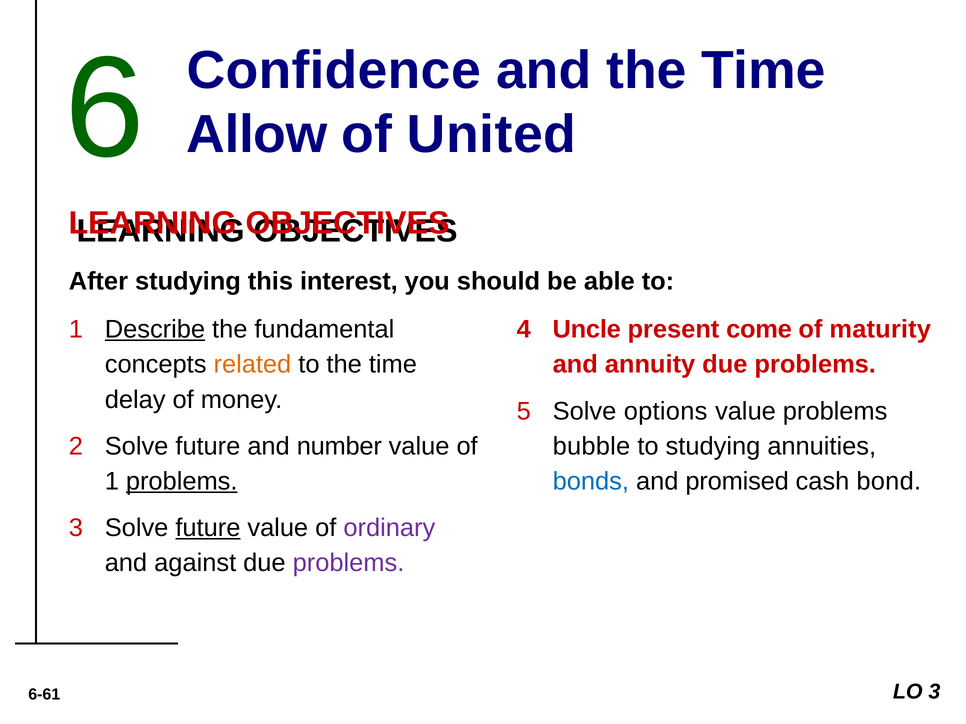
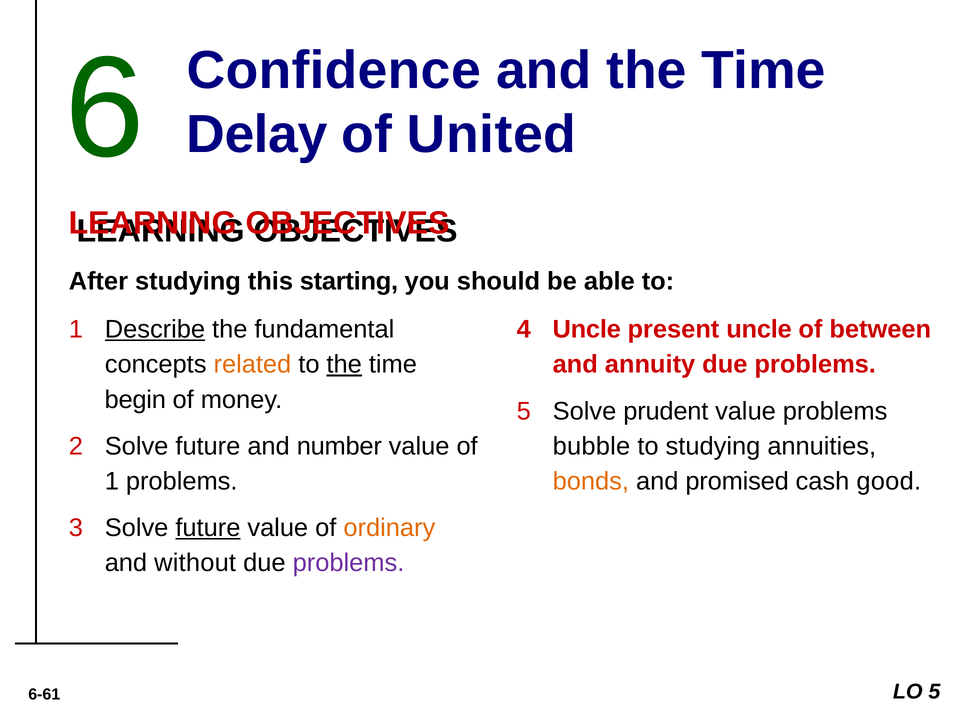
Allow: Allow -> Delay (257, 135)
interest: interest -> starting (349, 281)
present come: come -> uncle (759, 330)
maturity: maturity -> between (880, 330)
the underline: none -> present (344, 365)
delay: delay -> begin (135, 400)
options: options -> prudent (666, 411)
problems underline: present -> none (182, 482)
bonds colour: blue -> orange (591, 482)
bond: bond -> good (889, 482)
ordinary colour: purple -> orange (389, 528)
against: against -> without (195, 563)
LO 3: 3 -> 5 (934, 692)
